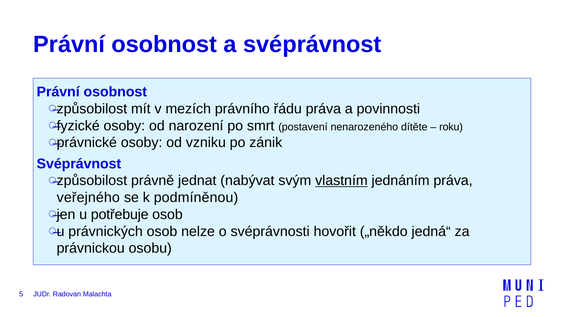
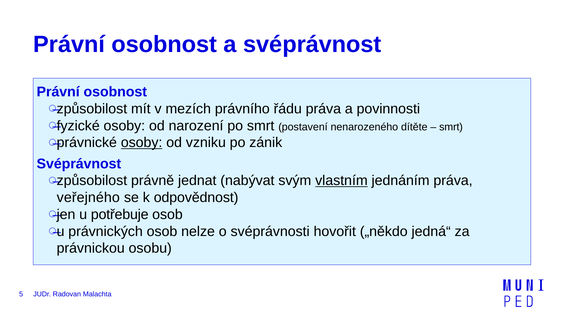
roku: roku -> smrt (451, 127)
osoby underline: none -> present (142, 143)
podmíněnou: podmíněnou -> odpovědnost (196, 198)
